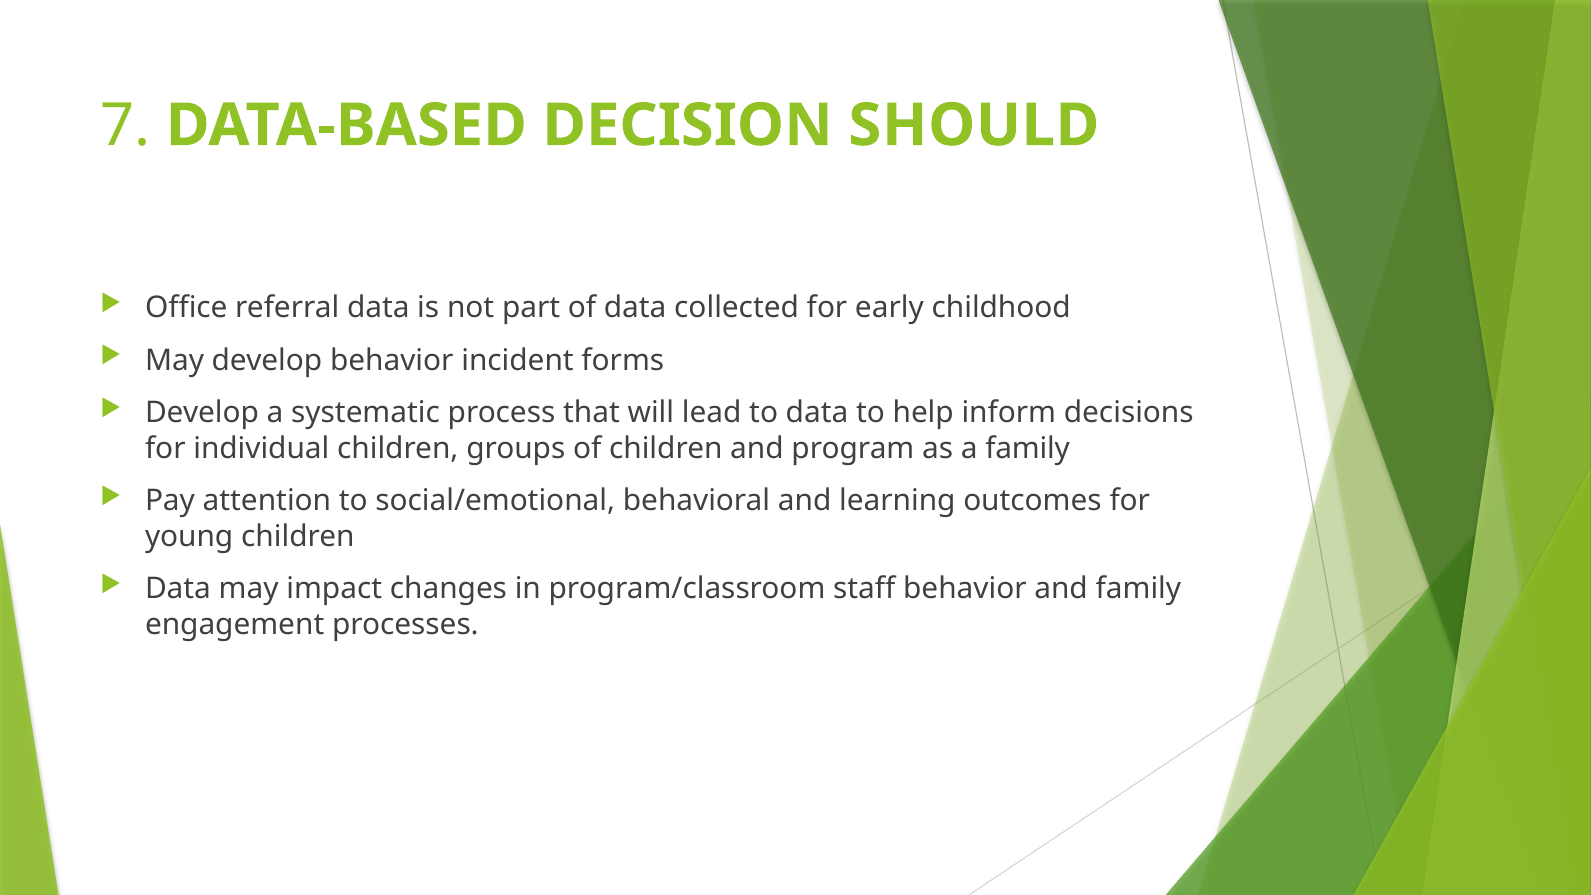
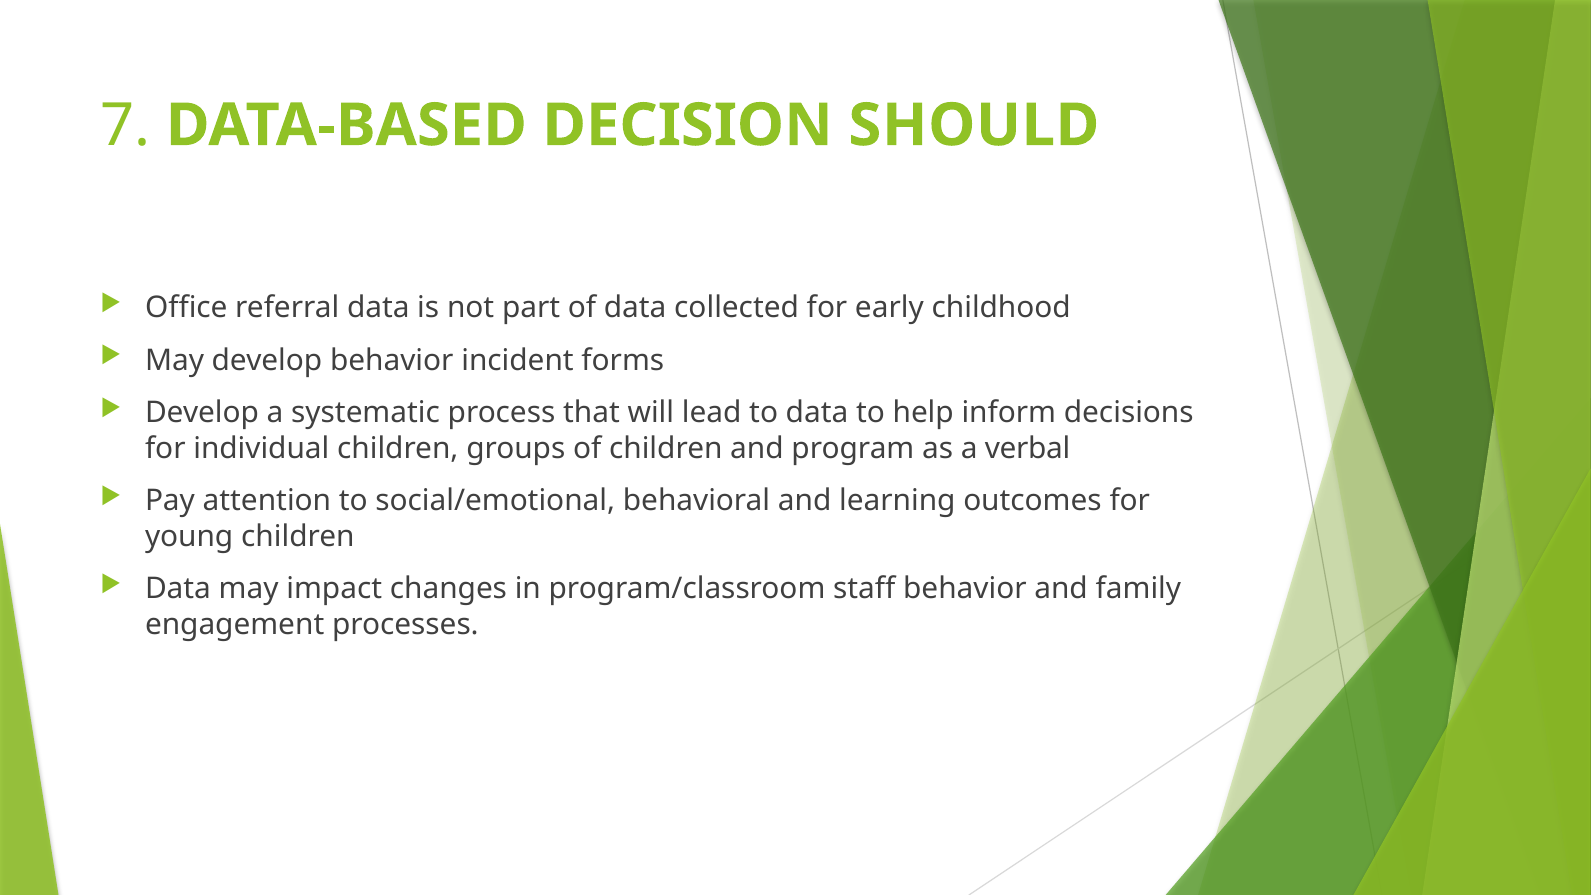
a family: family -> verbal (1028, 448)
